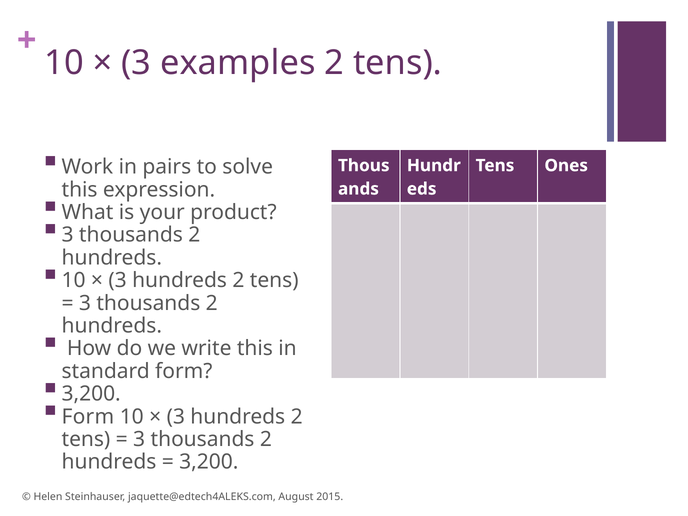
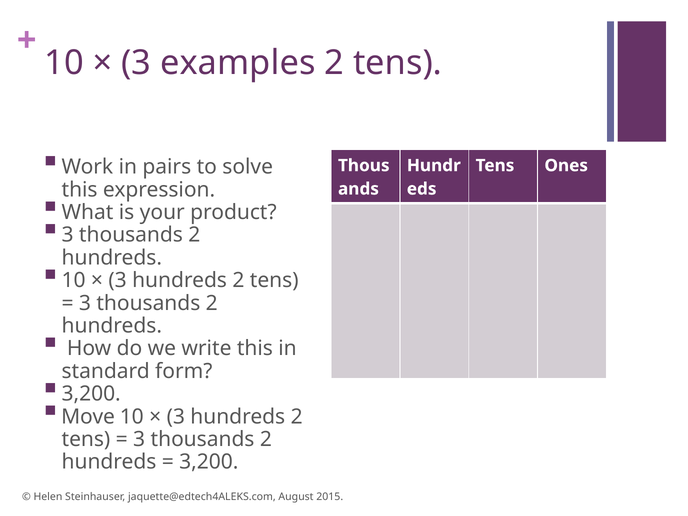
Form: Form -> Move (88, 417)
